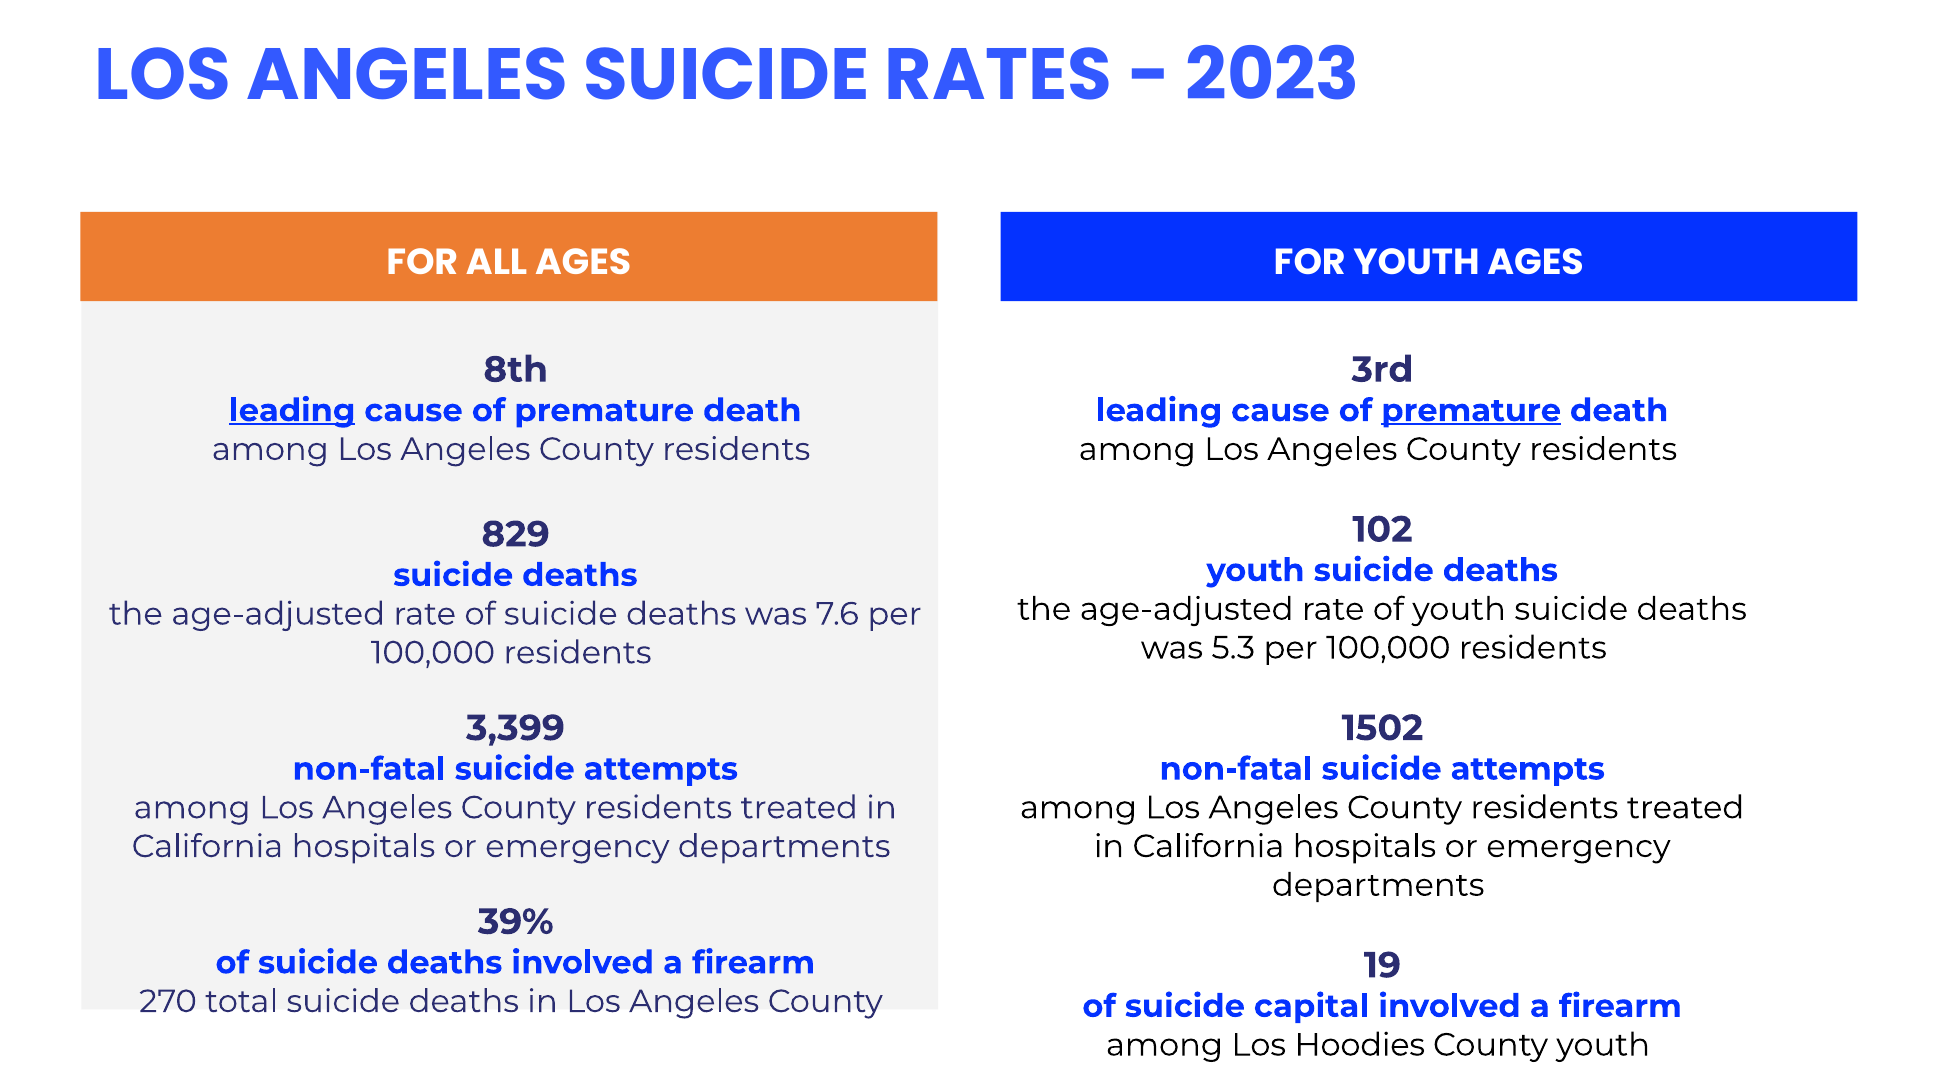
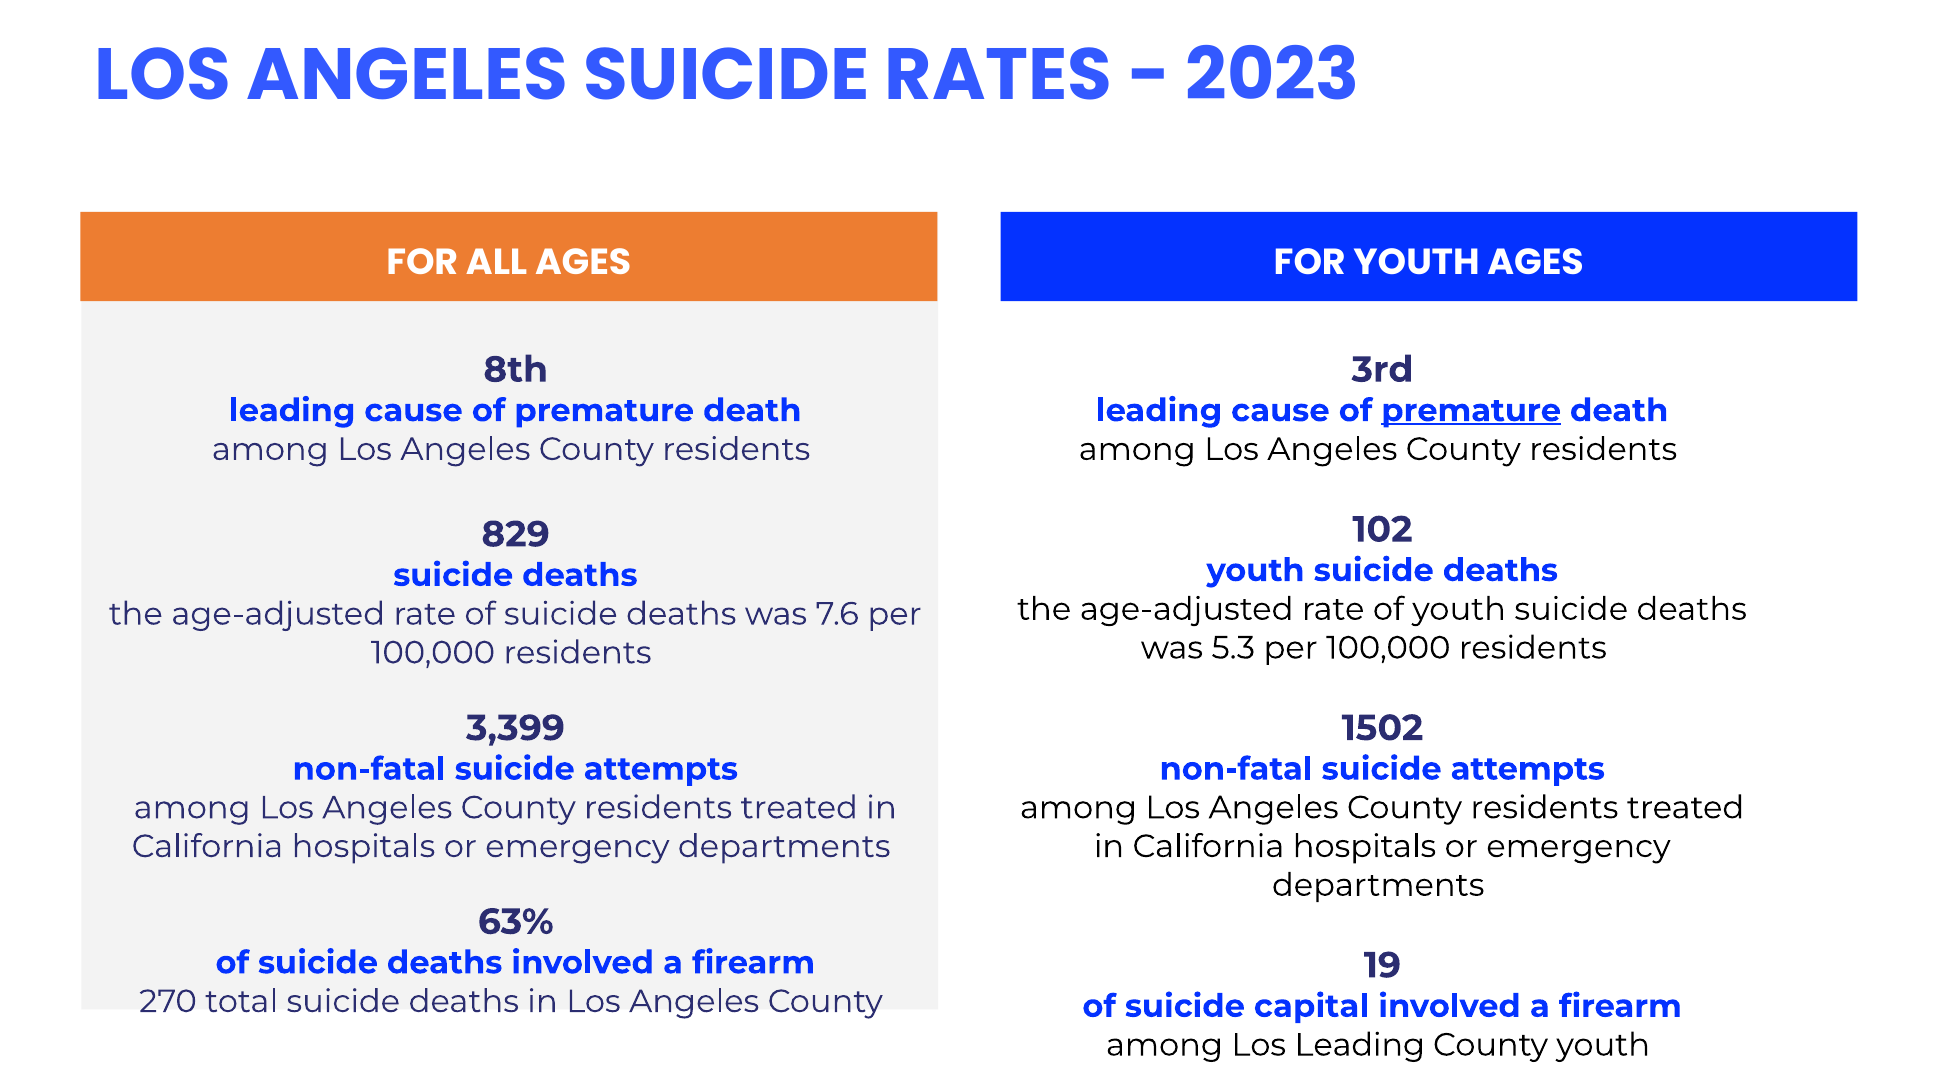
leading underline: present -> none (292, 411)
39%: 39% -> 63% (516, 922)
Los Hoodies: Hoodies -> Leading (1360, 1045)
